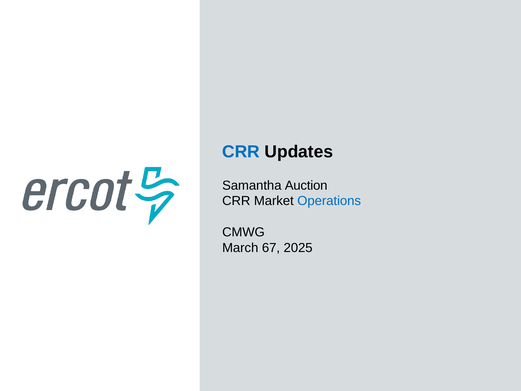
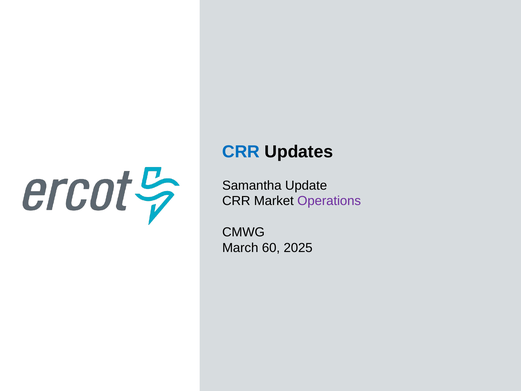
Auction: Auction -> Update (306, 185)
Operations colour: blue -> purple (329, 201)
67: 67 -> 60 (271, 248)
